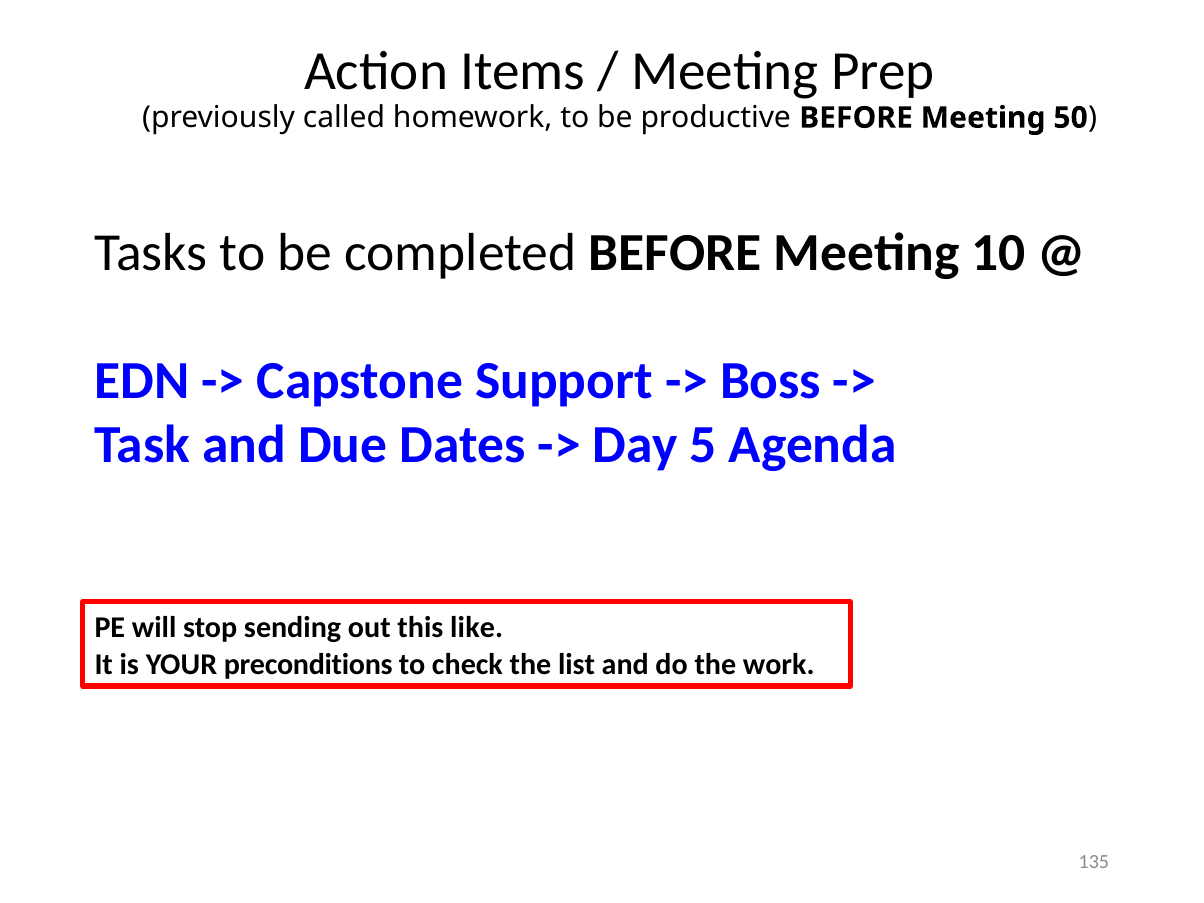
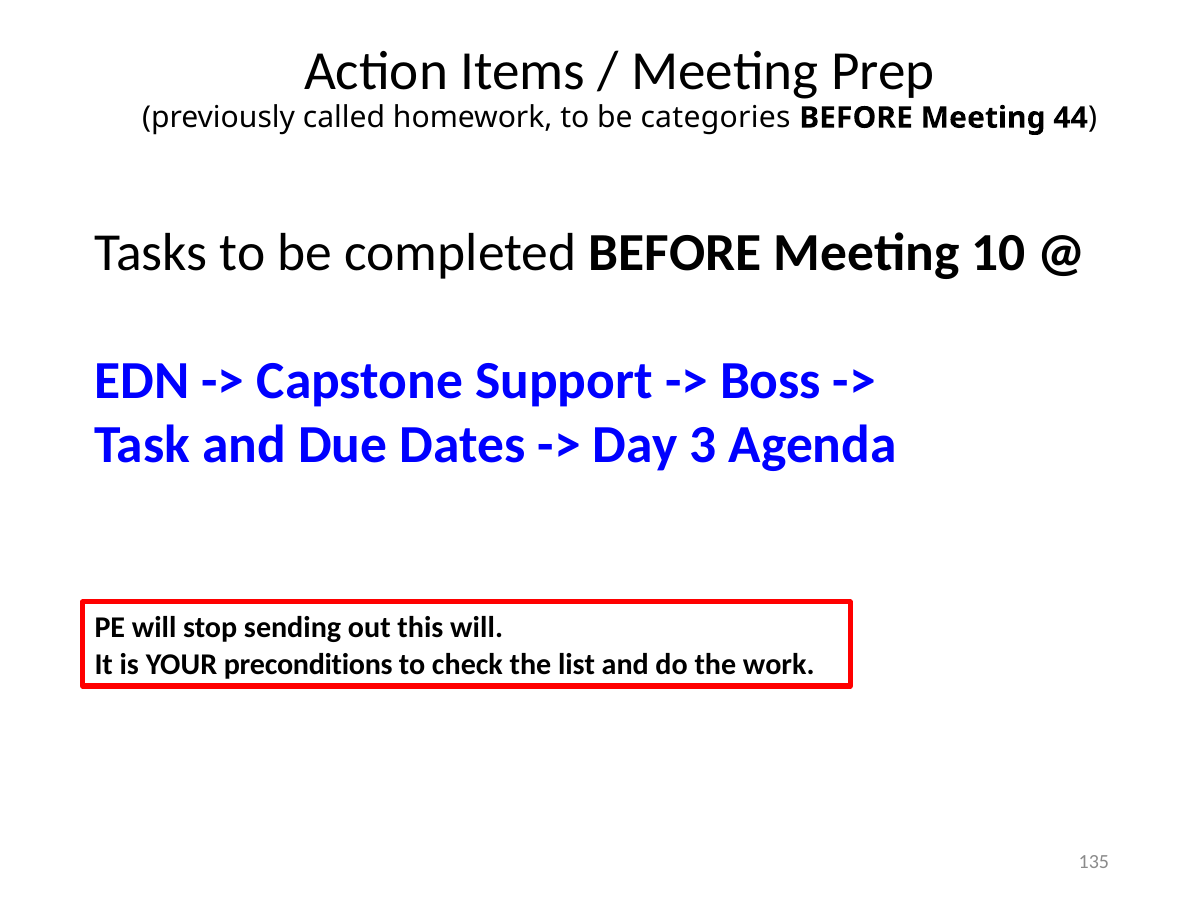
productive: productive -> categories (716, 118)
50: 50 -> 44 (1071, 118)
5: 5 -> 3 (703, 445)
this like: like -> will (477, 628)
